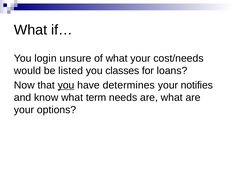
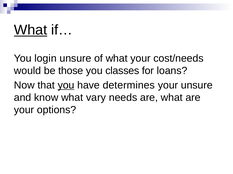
What underline: none -> present (31, 30)
listed: listed -> those (71, 71)
your notifies: notifies -> unsure (197, 86)
term: term -> vary (96, 98)
